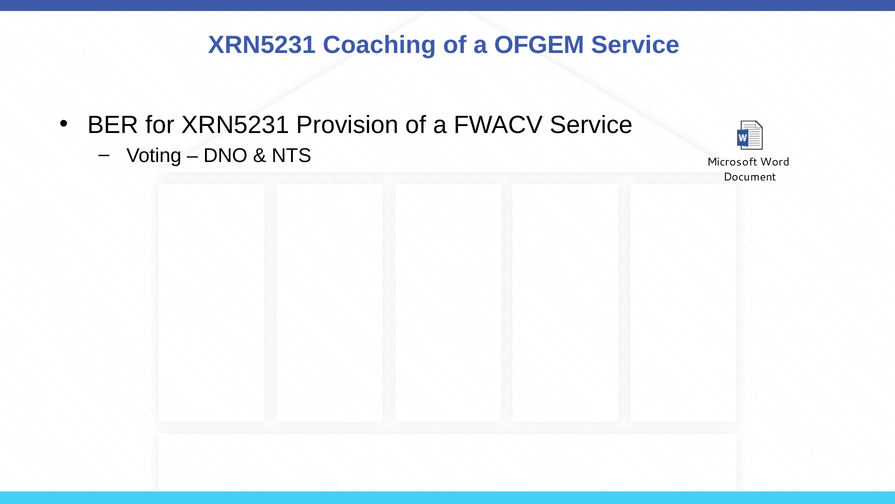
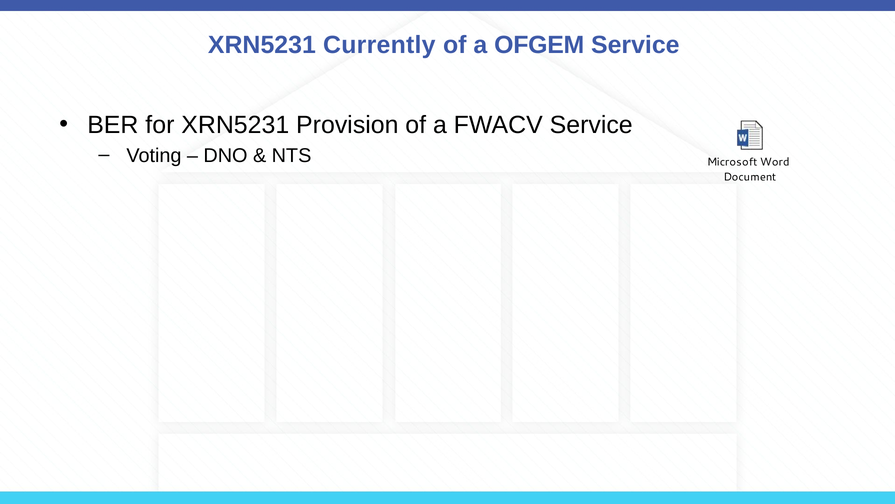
Coaching: Coaching -> Currently (379, 45)
